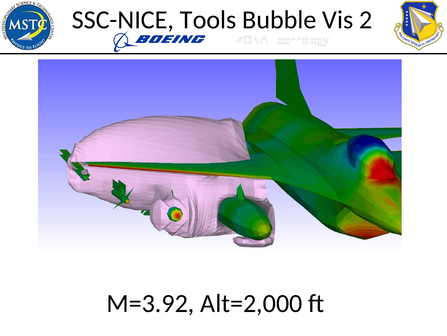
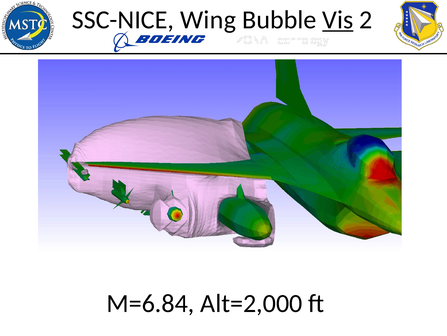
Tools: Tools -> Wing (208, 20)
Vis underline: none -> present (338, 20)
M=3.92: M=3.92 -> M=6.84 (150, 303)
